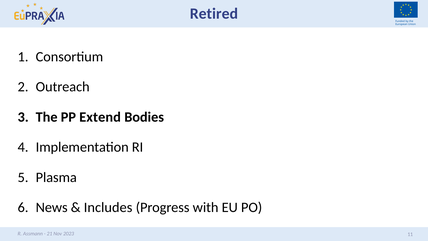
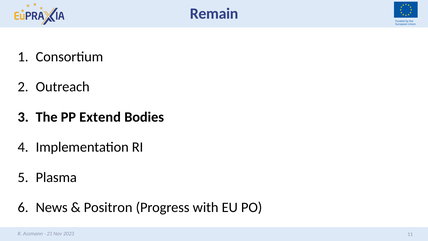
Retired: Retired -> Remain (214, 14)
Includes: Includes -> Positron (108, 207)
